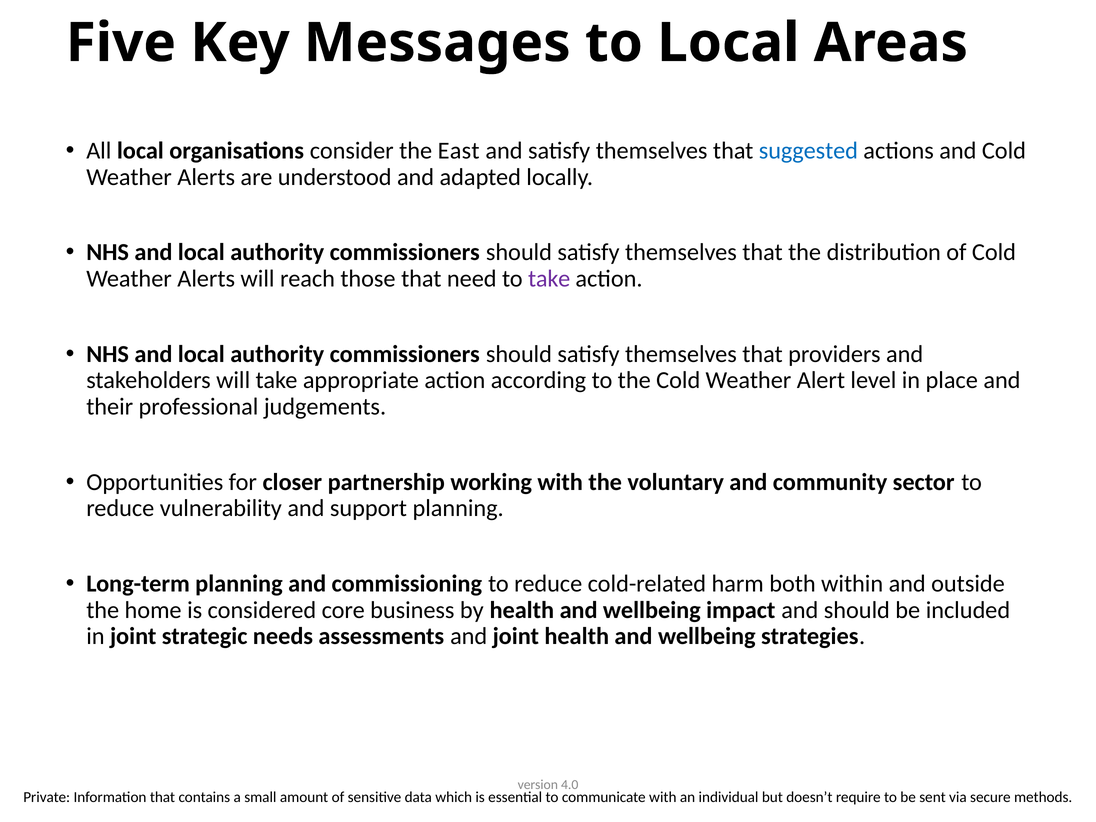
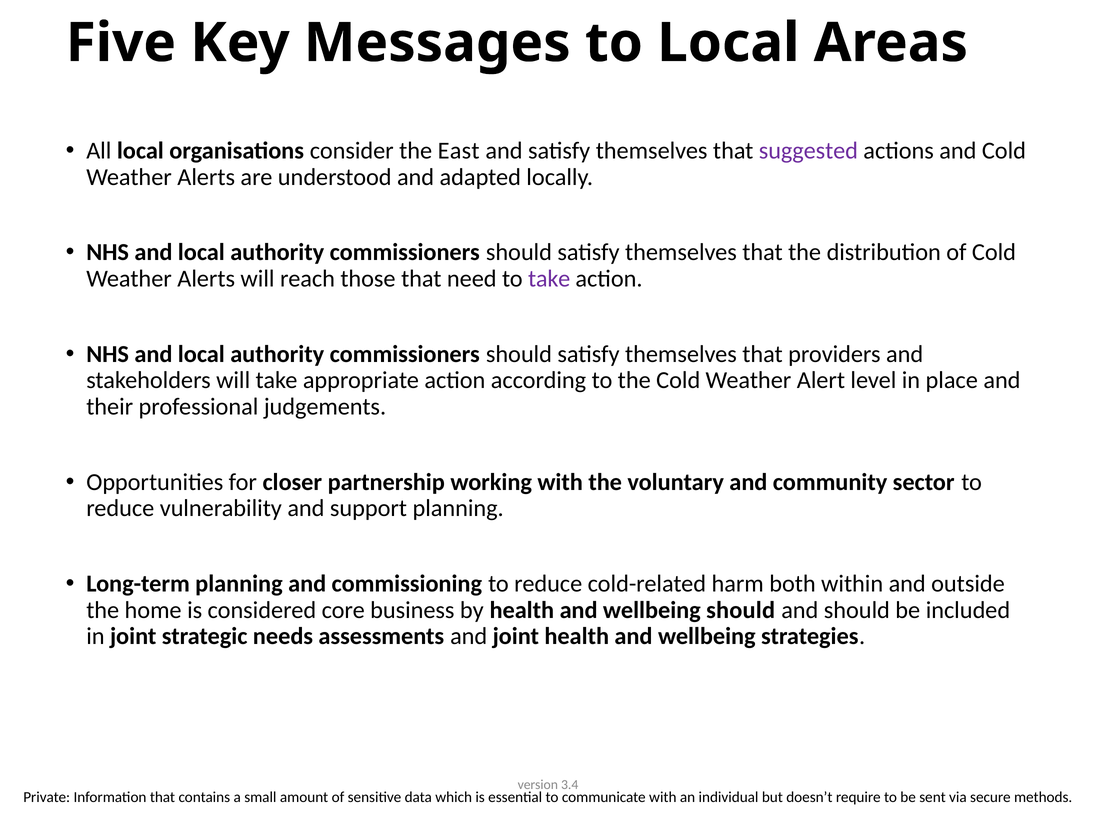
suggested colour: blue -> purple (808, 151)
wellbeing impact: impact -> should (741, 610)
4.0: 4.0 -> 3.4 (570, 785)
